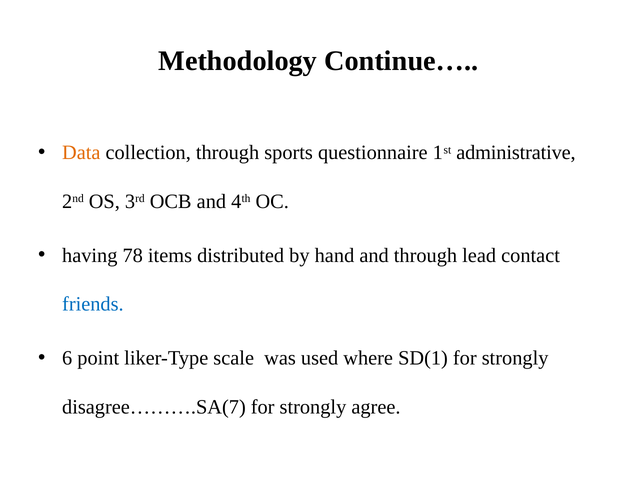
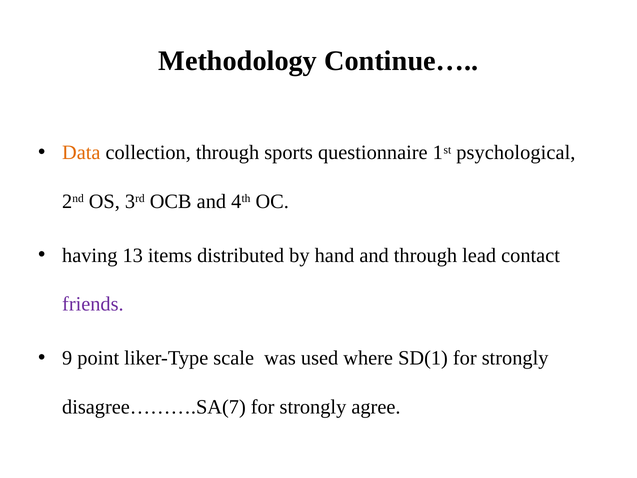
administrative: administrative -> psychological (516, 153)
78: 78 -> 13 (133, 255)
friends colour: blue -> purple (93, 304)
6: 6 -> 9 (67, 358)
